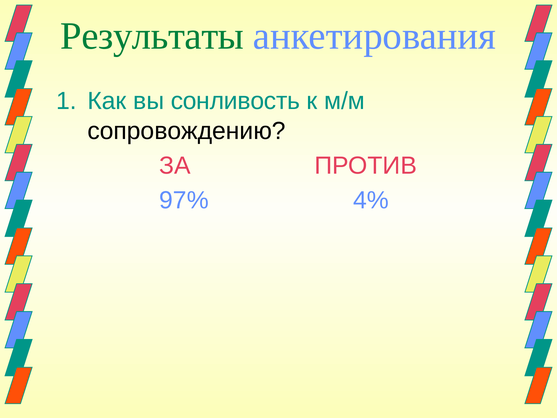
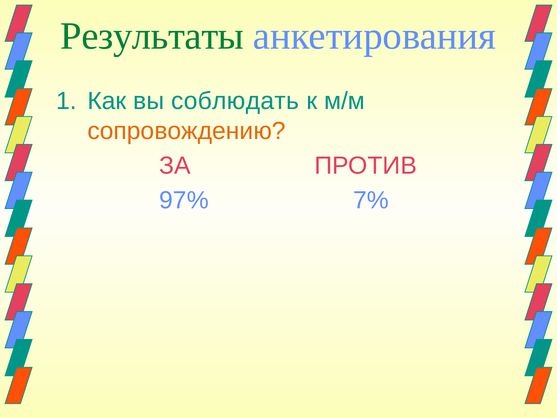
сонливость: сонливость -> соблюдать (235, 101)
сопровождению colour: black -> orange (187, 131)
4%: 4% -> 7% (371, 200)
